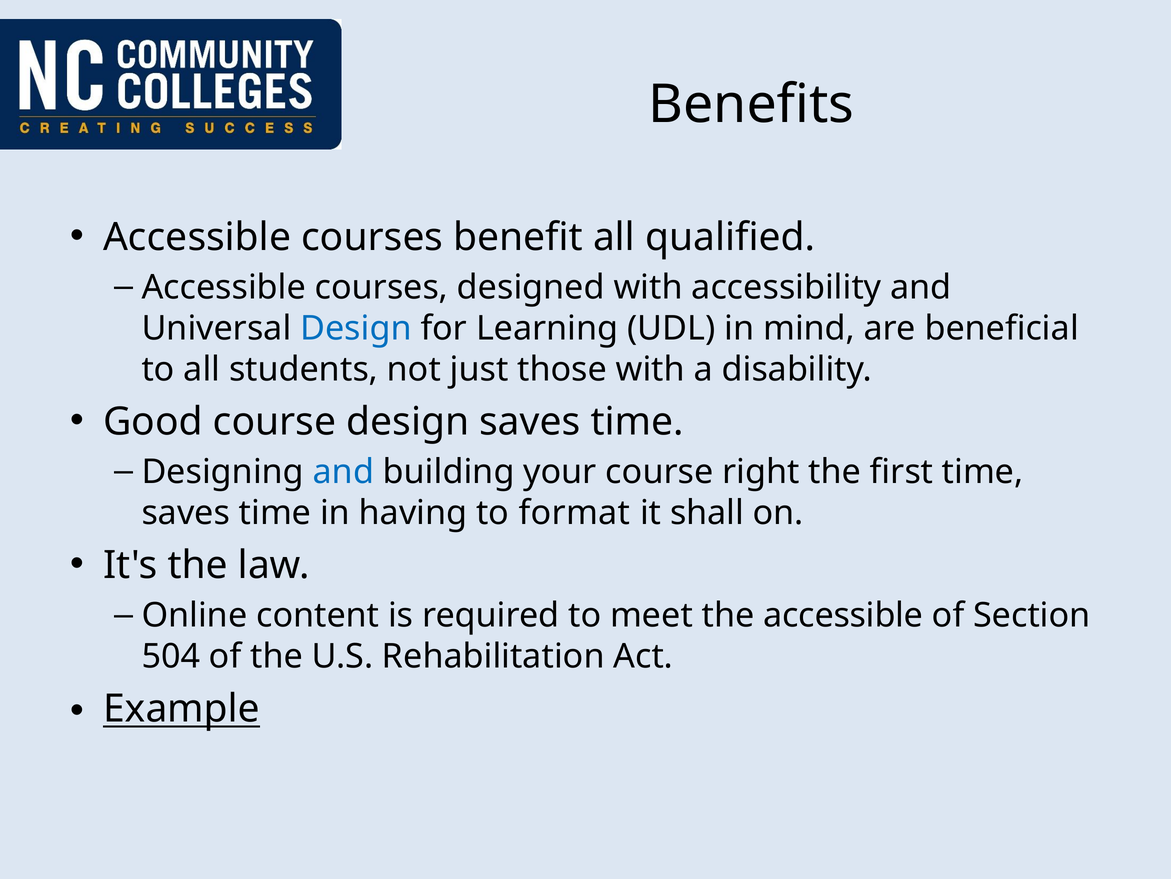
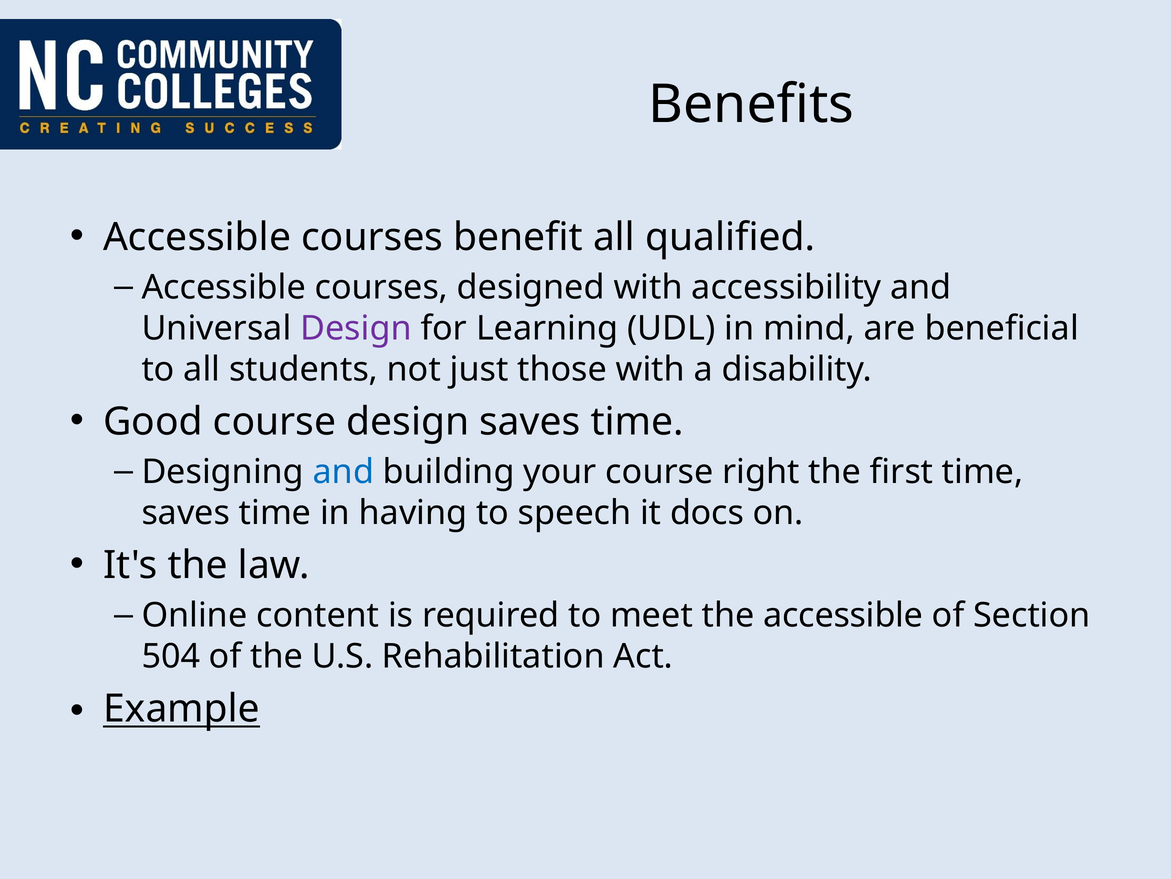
Design colour: blue -> purple (356, 328)
format: format -> speech (575, 513)
shall: shall -> docs (707, 513)
